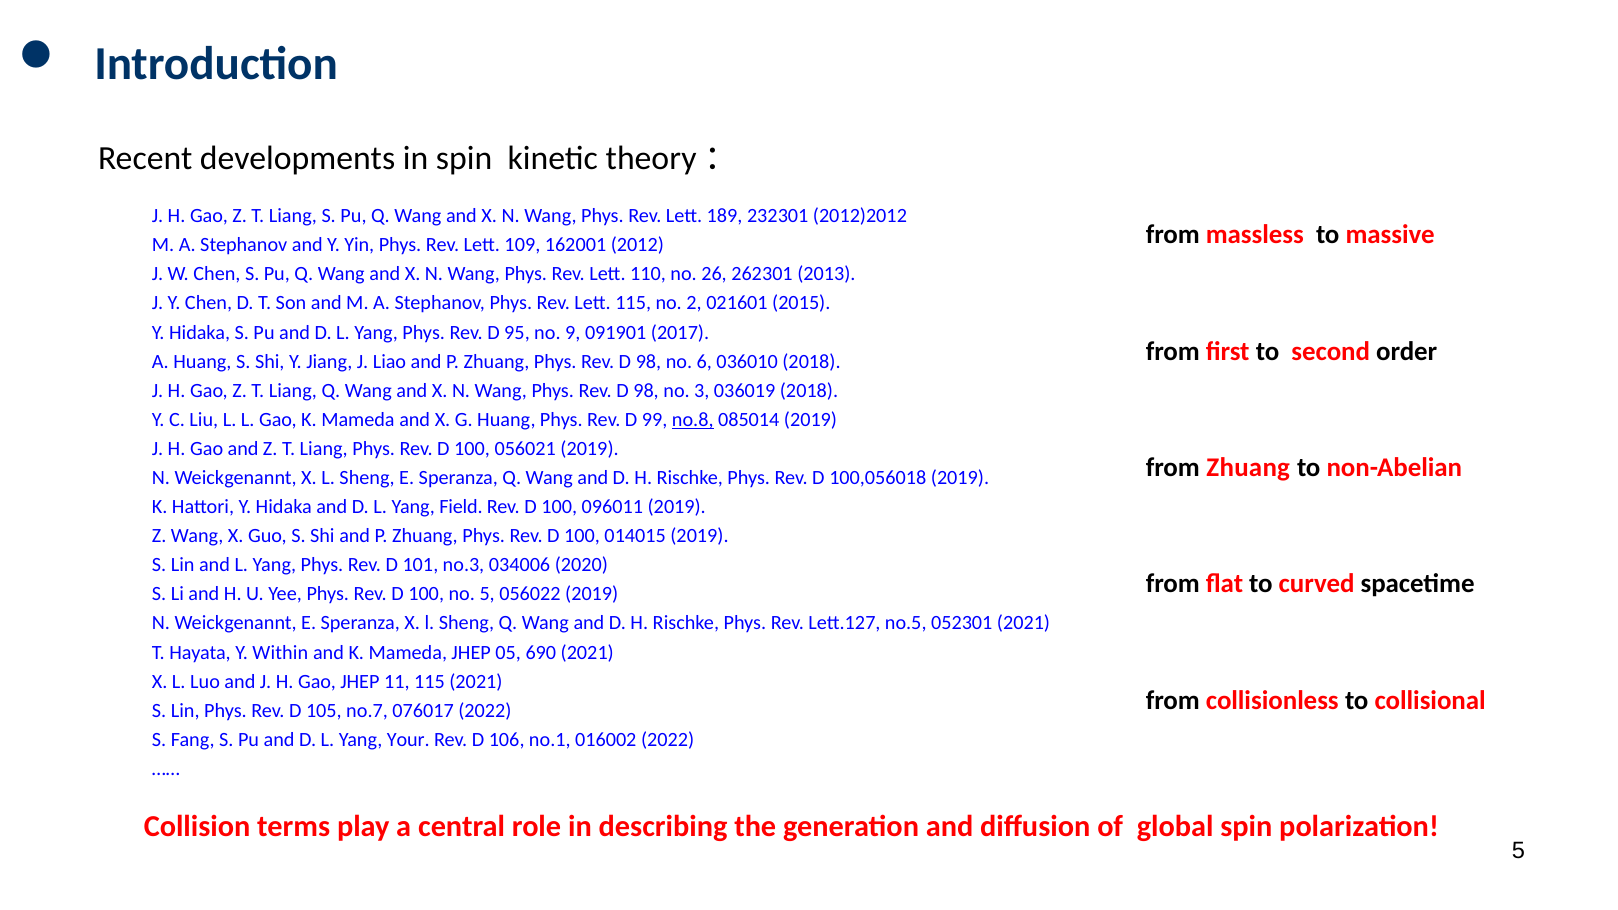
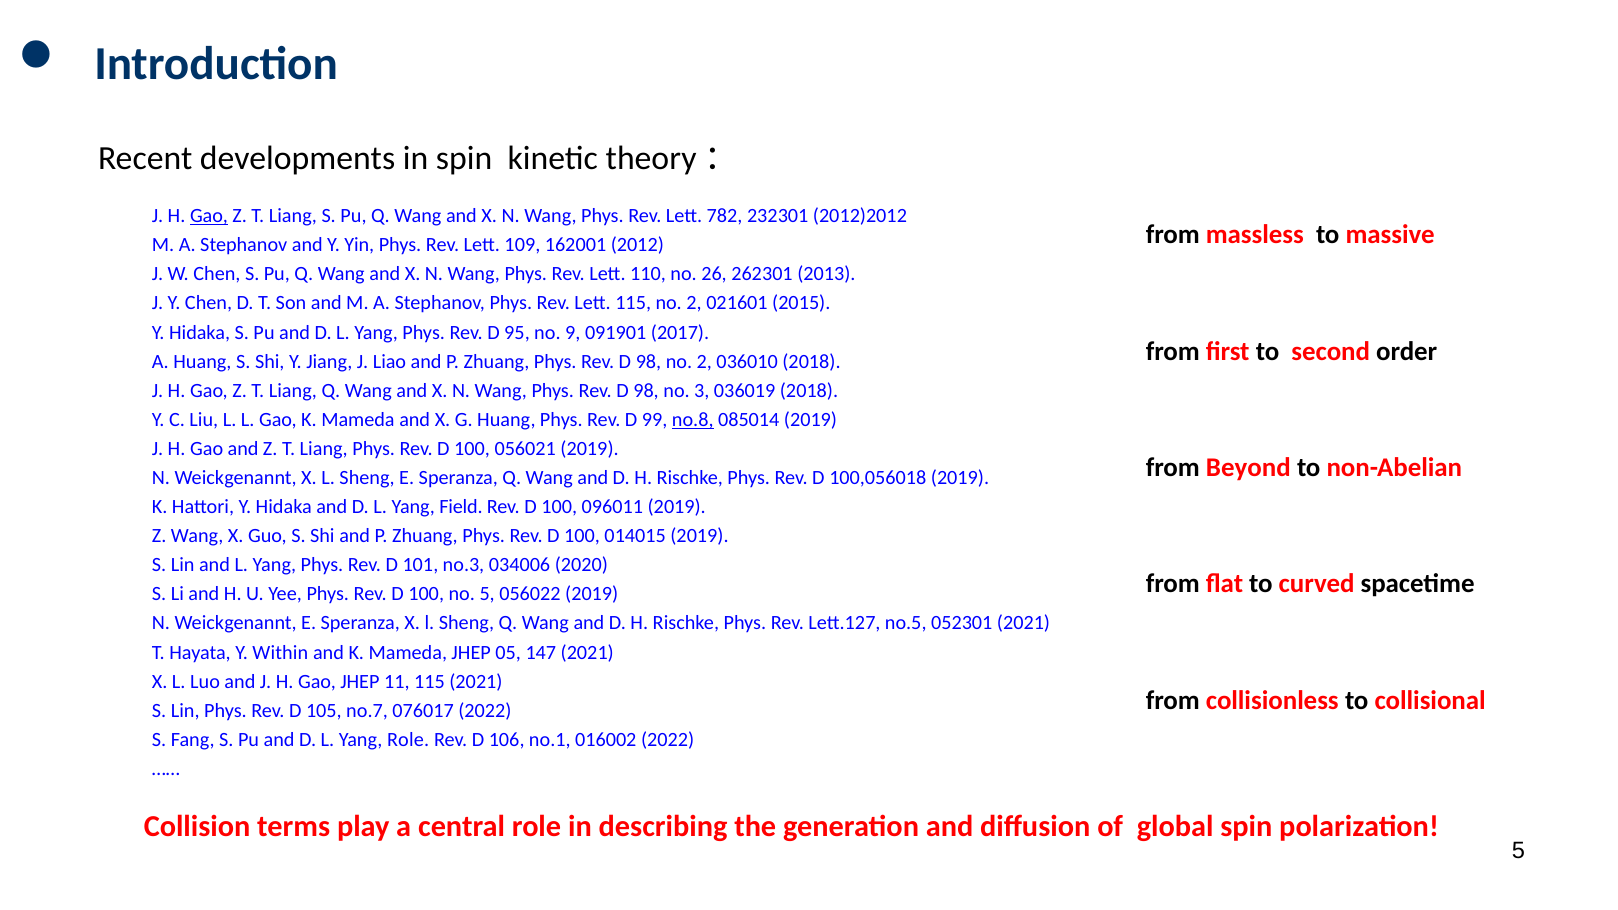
Gao underline: none -> present (209, 216)
189: 189 -> 782 (725, 216)
98 no 6: 6 -> 2 (704, 361)
from Zhuang: Zhuang -> Beyond (1248, 468)
690: 690 -> 147 (541, 652)
Yang Your: Your -> Role (408, 740)
